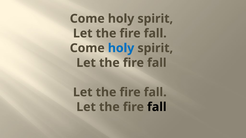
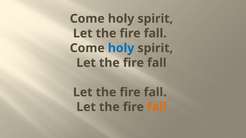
fall colour: black -> orange (157, 107)
